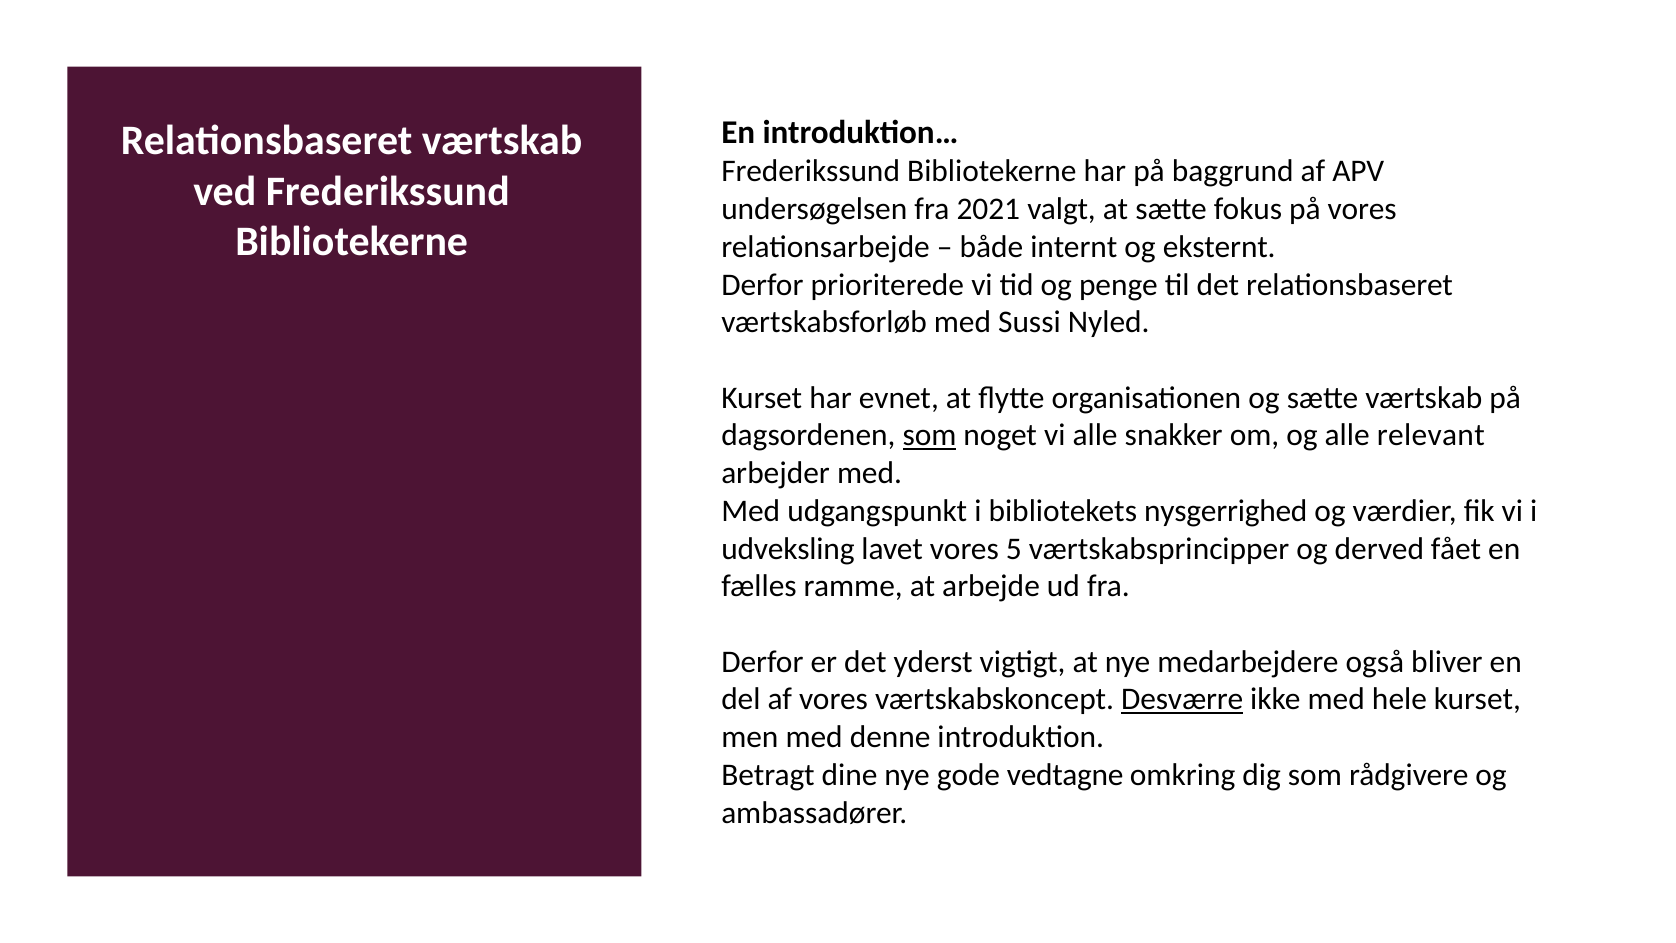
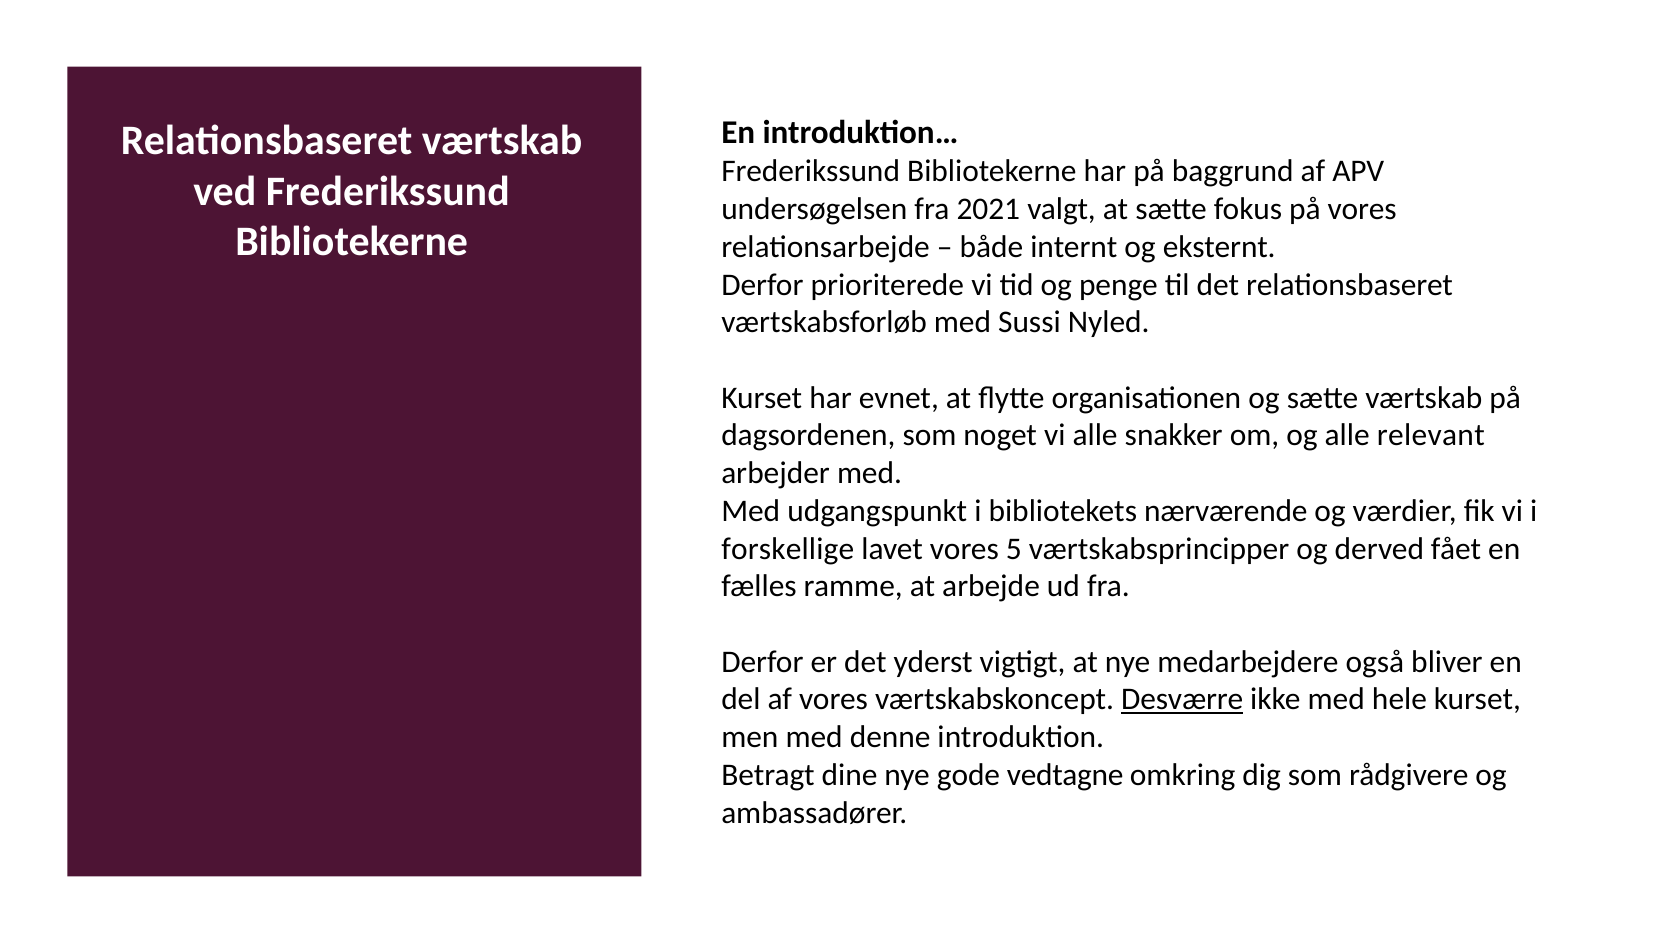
som underline: present -> none (930, 435)
nysgerrighed: nysgerrighed -> nærværende (1226, 511)
udveksling: udveksling -> forskellige (788, 549)
